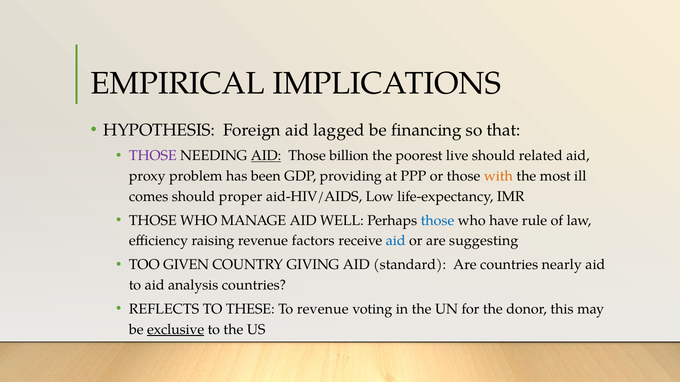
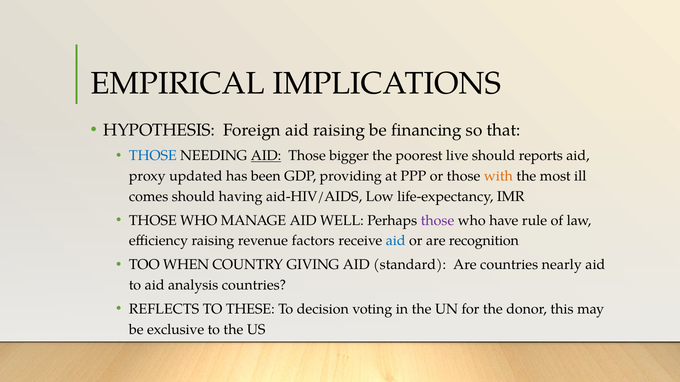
aid lagged: lagged -> raising (339, 130)
THOSE colour: purple -> blue (153, 156)
billion: billion -> bigger (349, 156)
related: related -> reports (541, 156)
problem: problem -> updated (196, 176)
proper: proper -> having (241, 197)
those colour: blue -> purple (438, 221)
suggesting: suggesting -> recognition (484, 241)
GIVEN: GIVEN -> WHEN (186, 265)
To revenue: revenue -> decision (323, 309)
exclusive underline: present -> none (176, 330)
